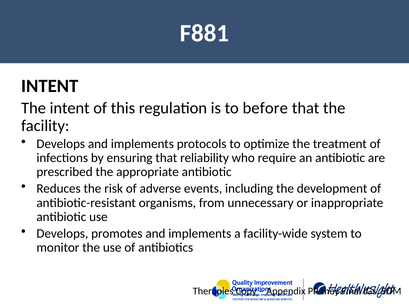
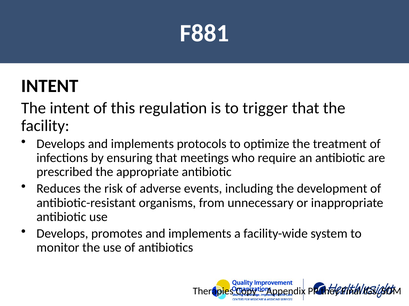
before: before -> trigger (265, 108)
reliability: reliability -> meetings (204, 158)
